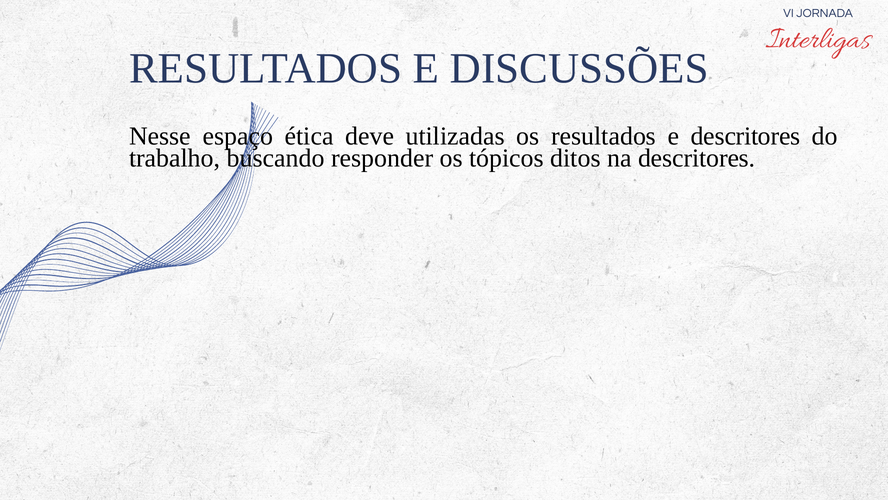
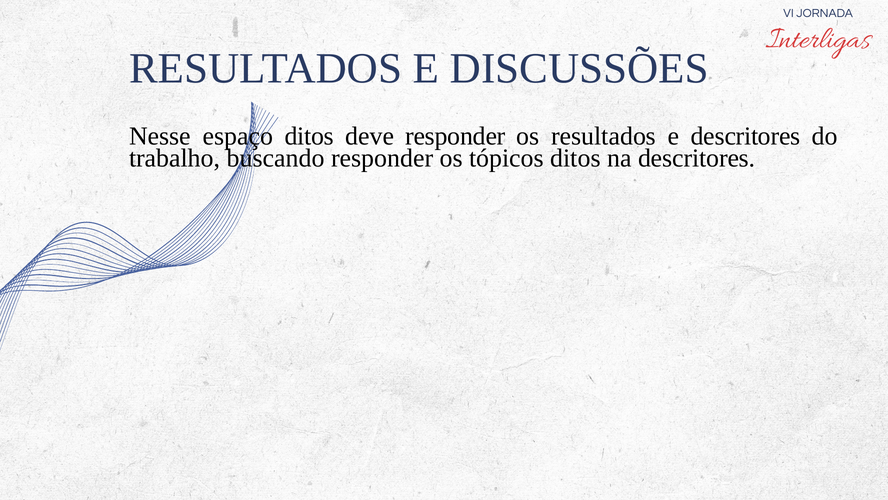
espaço ética: ética -> ditos (309, 136)
deve utilizadas: utilizadas -> responder (455, 136)
